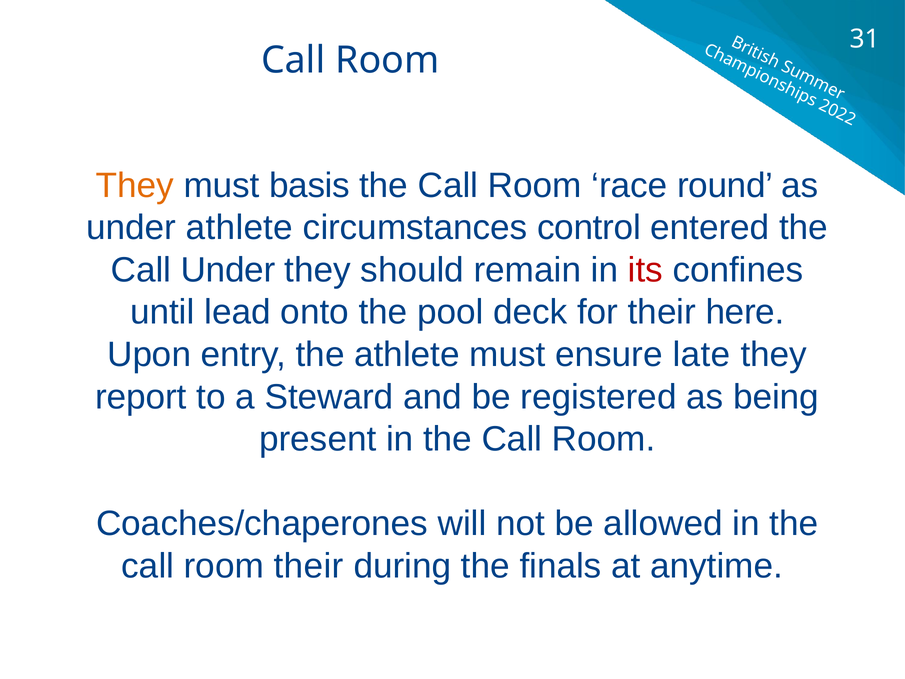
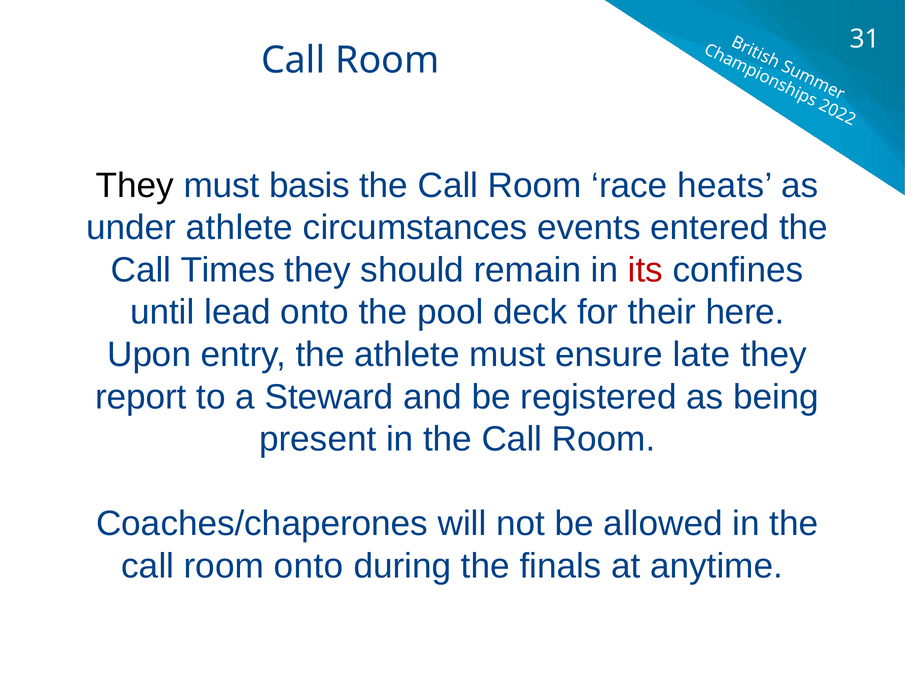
They colour: orange -> black (135, 185)
round: round -> heats (725, 185)
control: control -> events (589, 228)
Call Under: Under -> Times (228, 270)
room their: their -> onto (309, 566)
